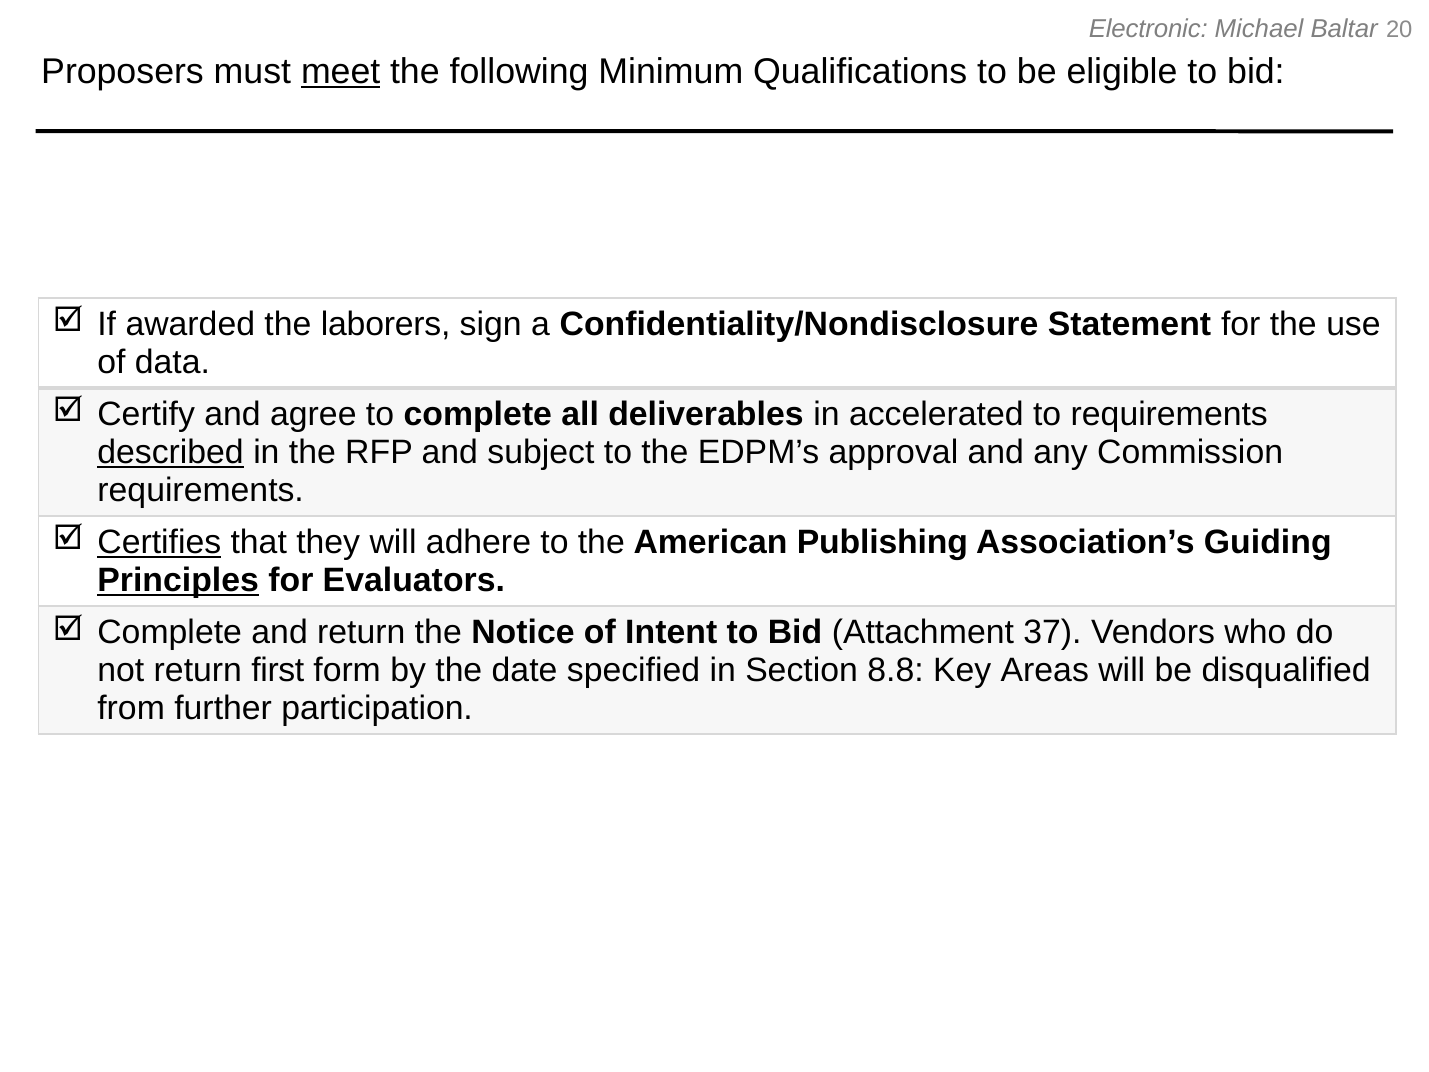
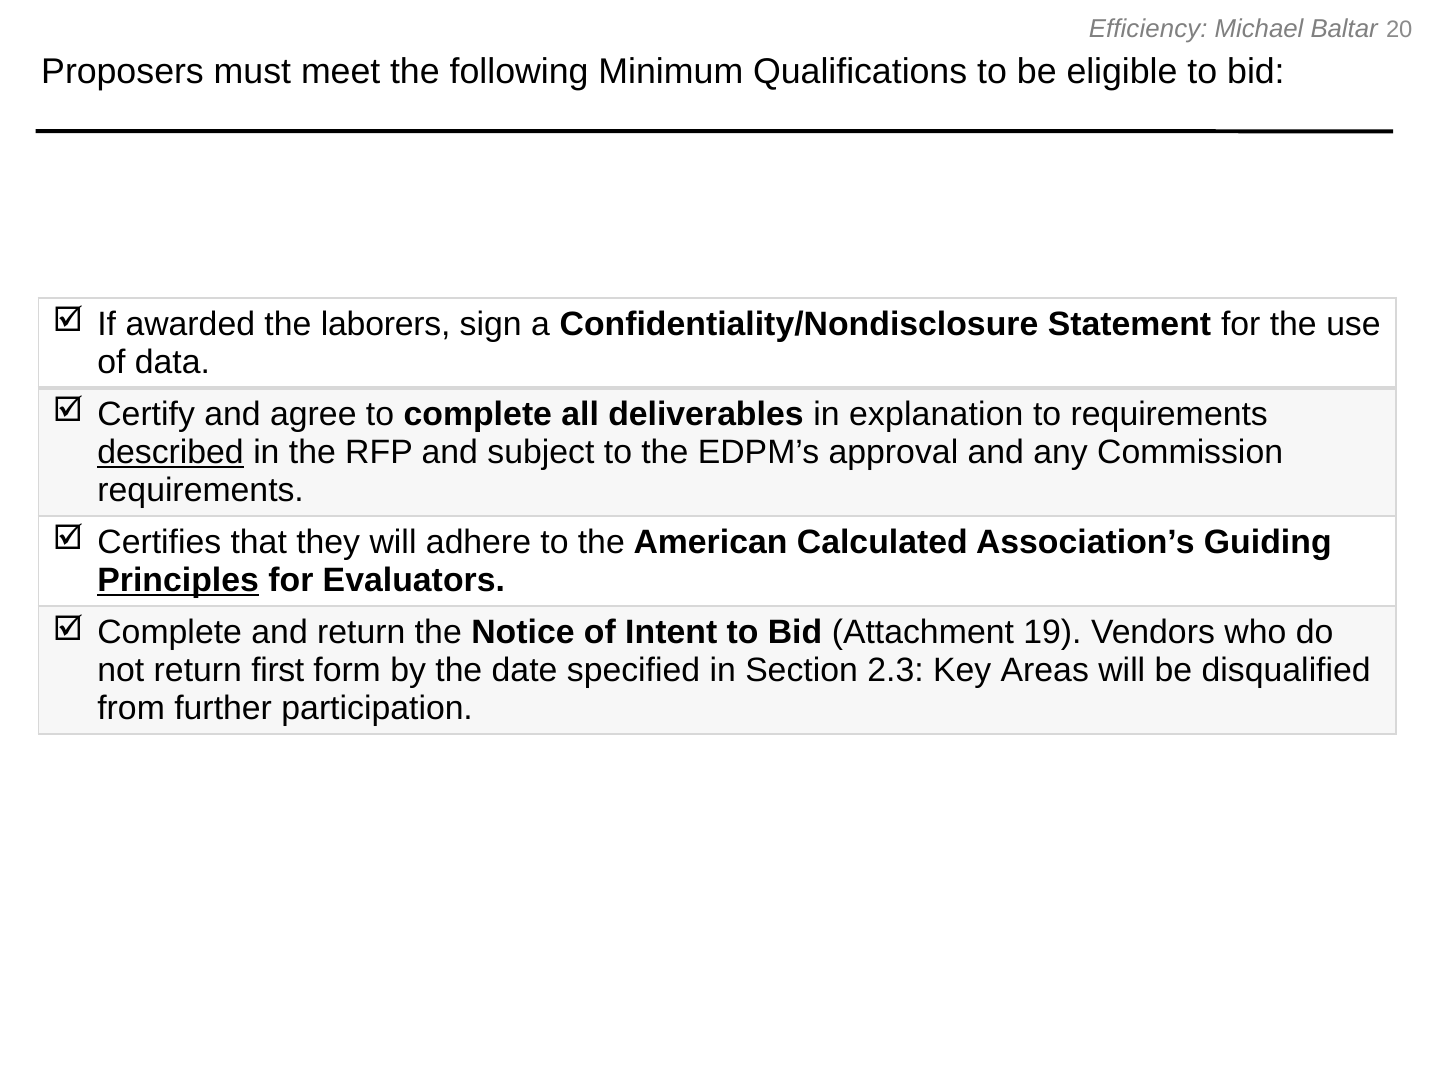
Electronic: Electronic -> Efficiency (1148, 29)
meet underline: present -> none (341, 72)
accelerated: accelerated -> explanation (936, 415)
Certifies underline: present -> none (159, 542)
Publishing: Publishing -> Calculated (882, 542)
37: 37 -> 19 (1052, 633)
8.8: 8.8 -> 2.3 (896, 670)
